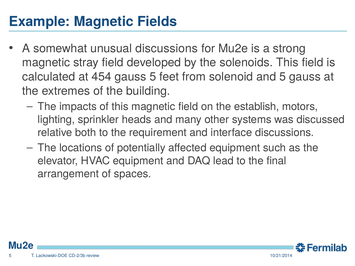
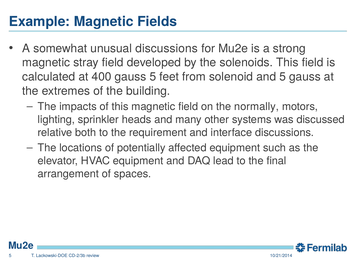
454: 454 -> 400 (102, 77)
establish: establish -> normally (257, 107)
